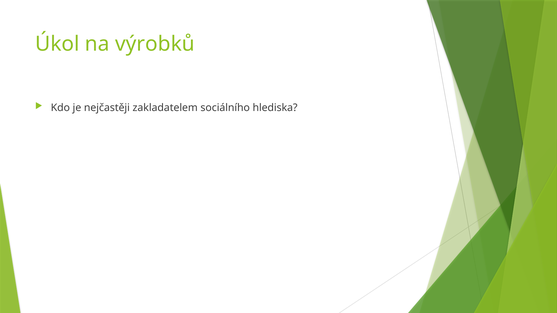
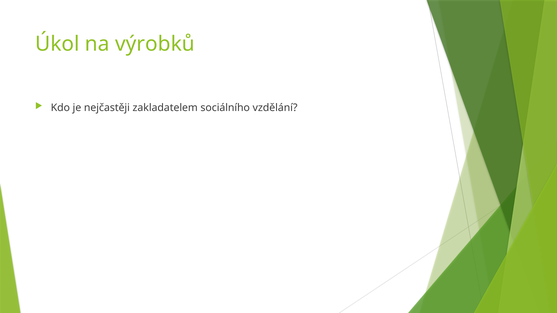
hlediska: hlediska -> vzdělání (275, 108)
